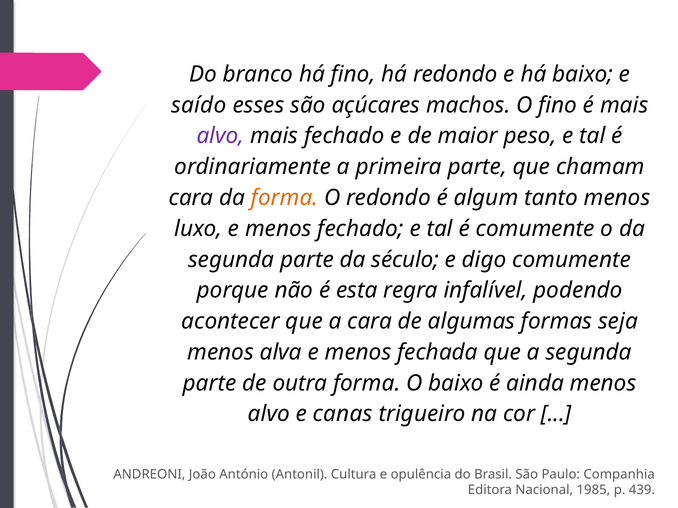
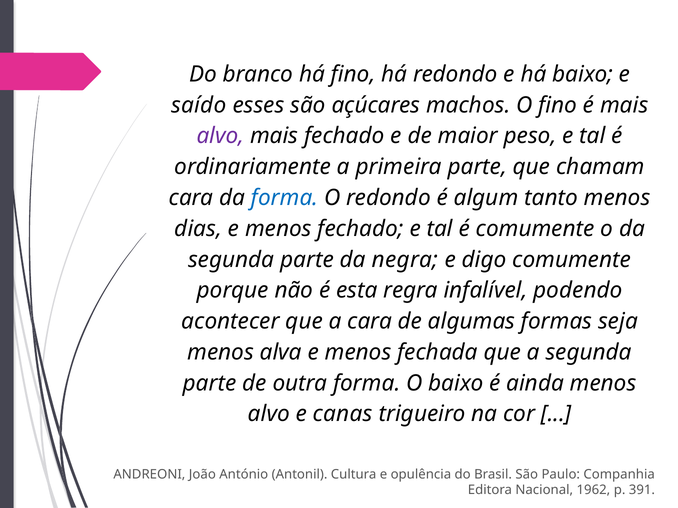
forma colour: orange -> blue (285, 198)
luxo: luxo -> dias (198, 229)
século: século -> negra (405, 260)
1985: 1985 -> 1962 (593, 491)
439: 439 -> 391 (642, 491)
